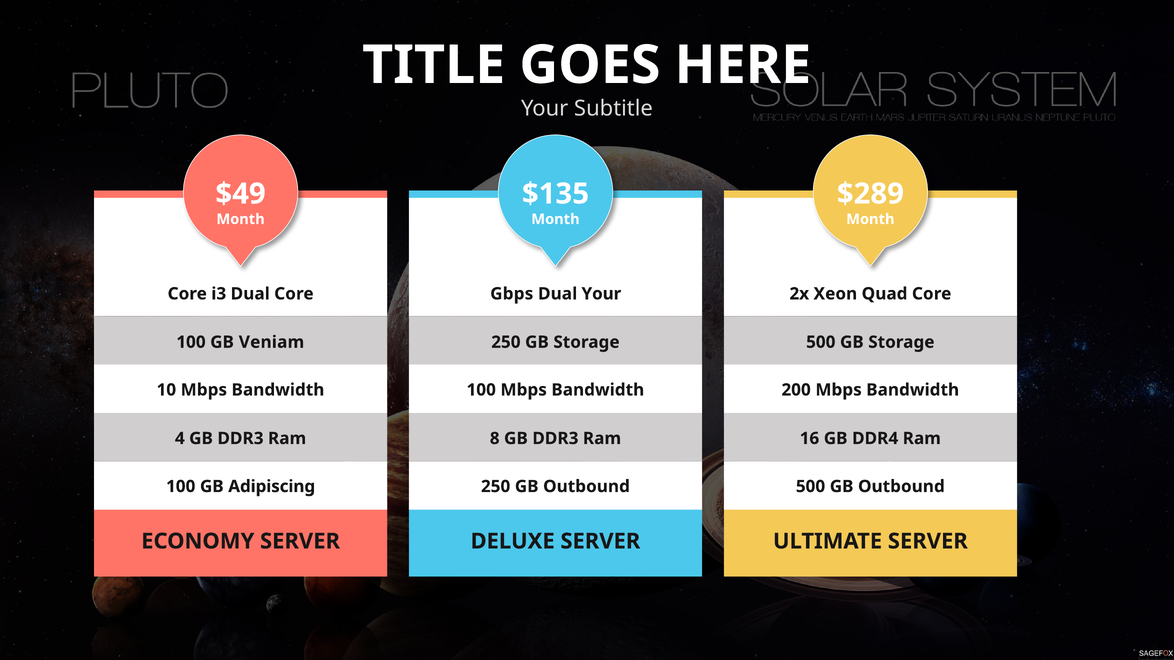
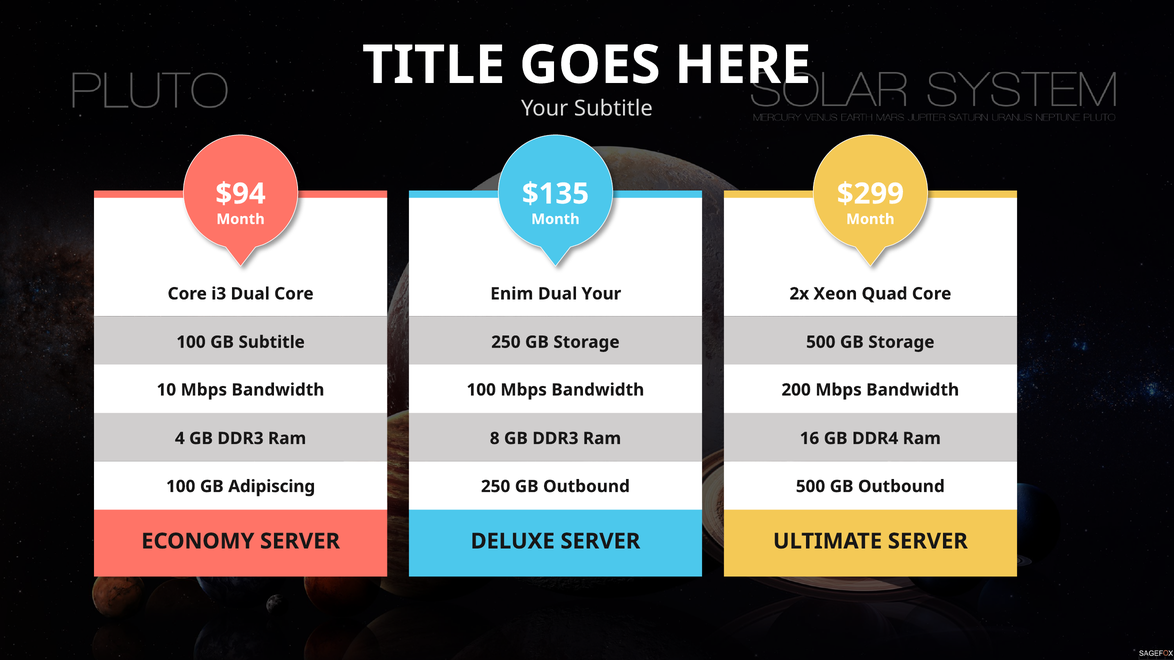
$49: $49 -> $94 (241, 194)
$289: $289 -> $299 (870, 194)
Gbps: Gbps -> Enim (512, 294)
GB Veniam: Veniam -> Subtitle (272, 342)
